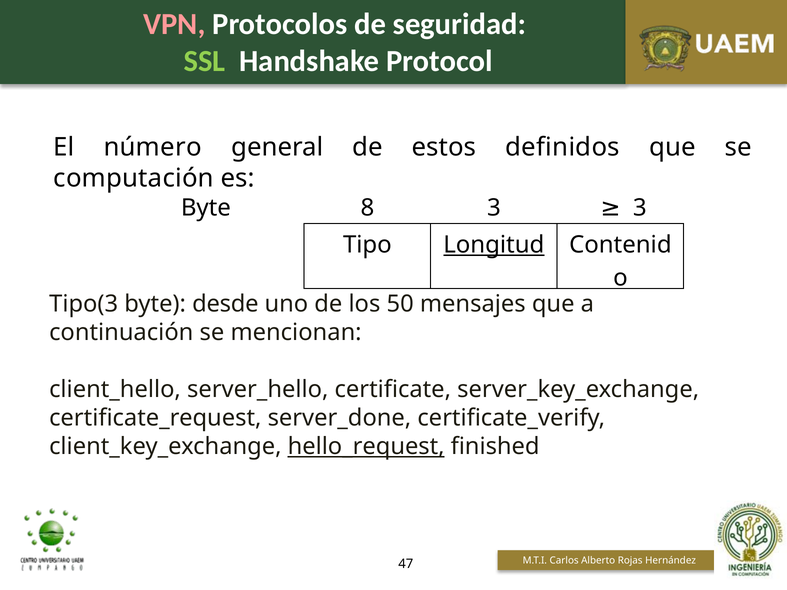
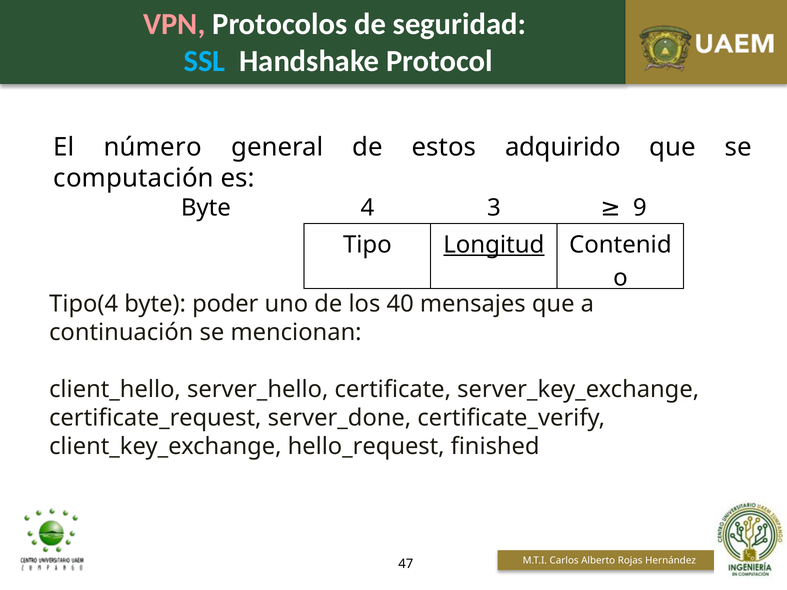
SSL colour: light green -> light blue (205, 61)
definidos: definidos -> adquirido (563, 147)
8: 8 -> 4 (367, 208)
3: 3 -> 9 (640, 208)
Tipo(3: Tipo(3 -> Tipo(4 (84, 304)
desde: desde -> poder (225, 304)
50: 50 -> 40 (400, 304)
hello_request underline: present -> none (366, 447)
